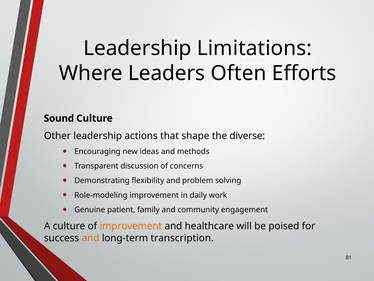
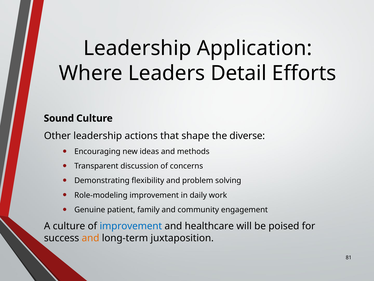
Limitations: Limitations -> Application (254, 48)
Often: Often -> Detail (239, 73)
improvement colour: orange -> blue (131, 226)
transcription: transcription -> juxtaposition (182, 238)
